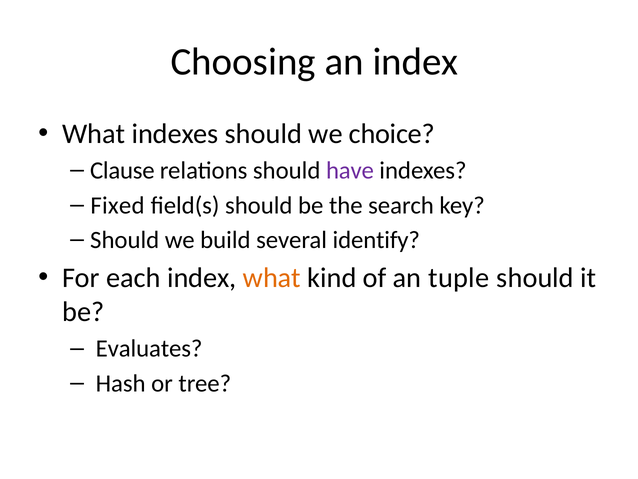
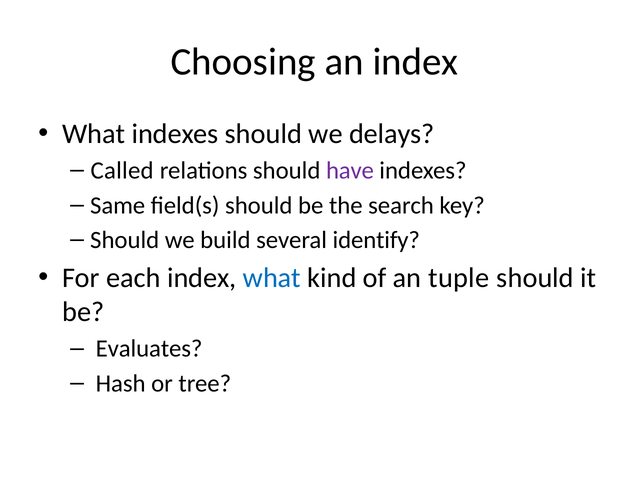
choice: choice -> delays (392, 134)
Clause: Clause -> Called (122, 170)
Fixed: Fixed -> Same (118, 205)
what colour: orange -> blue (272, 278)
